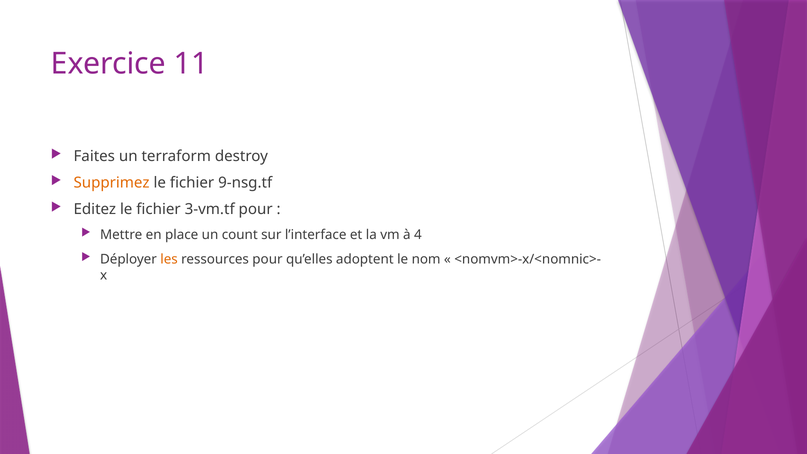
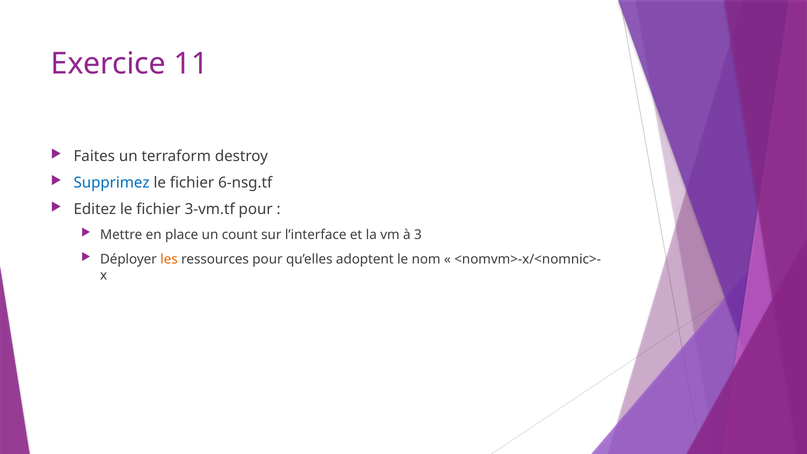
Supprimez colour: orange -> blue (112, 183)
9-nsg.tf: 9-nsg.tf -> 6-nsg.tf (245, 183)
4: 4 -> 3 (418, 235)
